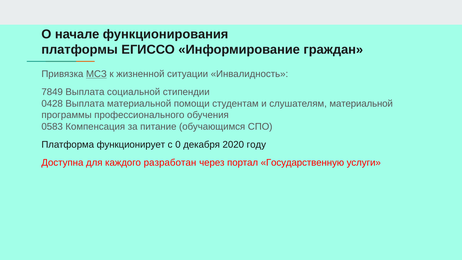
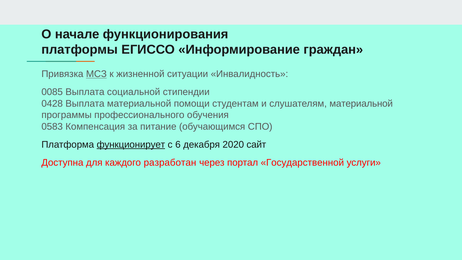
7849: 7849 -> 0085 (52, 92)
функционирует underline: none -> present (131, 145)
0: 0 -> 6 (178, 145)
году: году -> сайт (256, 145)
Государственную: Государственную -> Государственной (302, 163)
